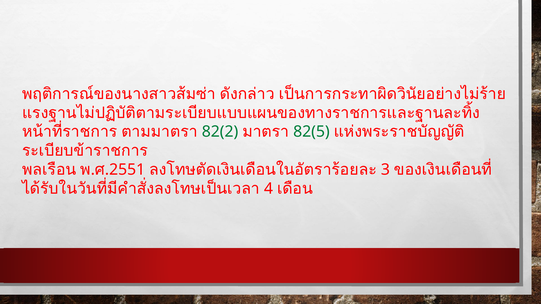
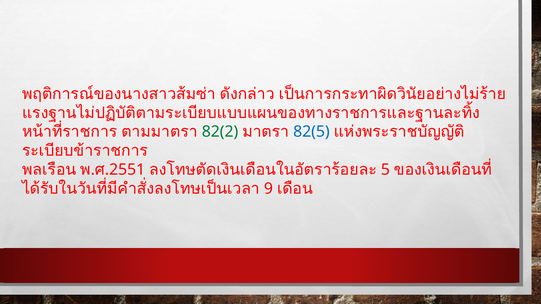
82(5 colour: green -> blue (311, 132)
3: 3 -> 5 (385, 170)
4: 4 -> 9 (268, 189)
